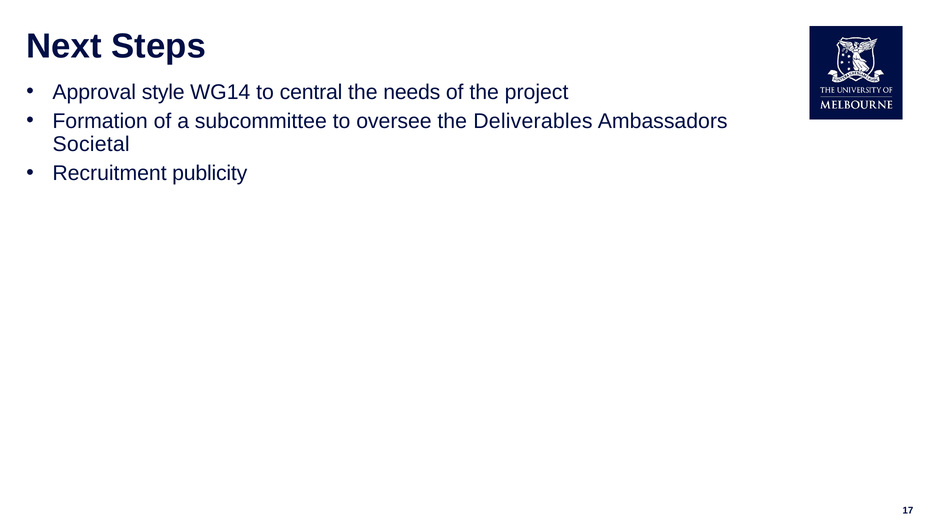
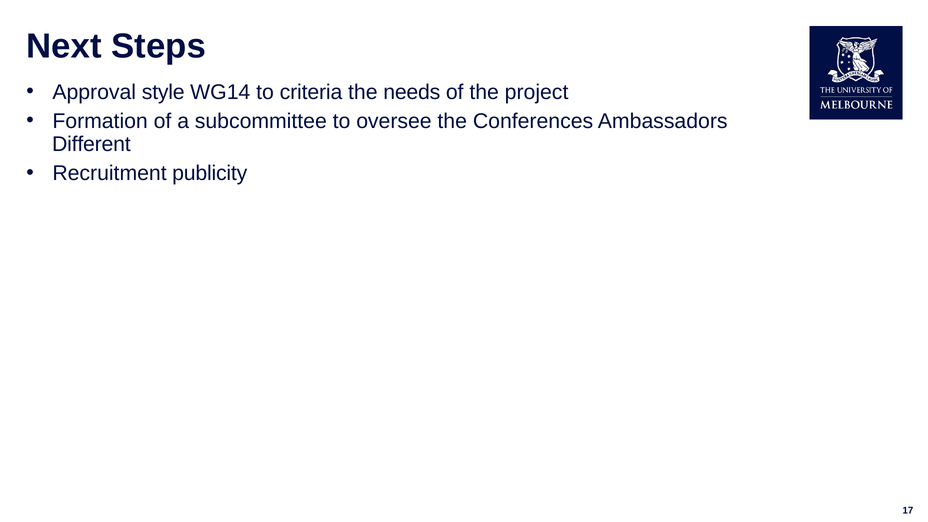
central: central -> criteria (311, 92)
Deliverables: Deliverables -> Conferences (533, 121)
Societal: Societal -> Different (91, 144)
